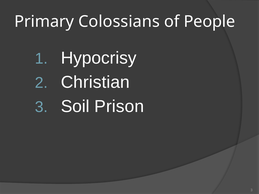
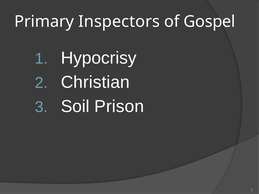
Colossians: Colossians -> Inspectors (119, 22)
People: People -> Gospel (209, 22)
